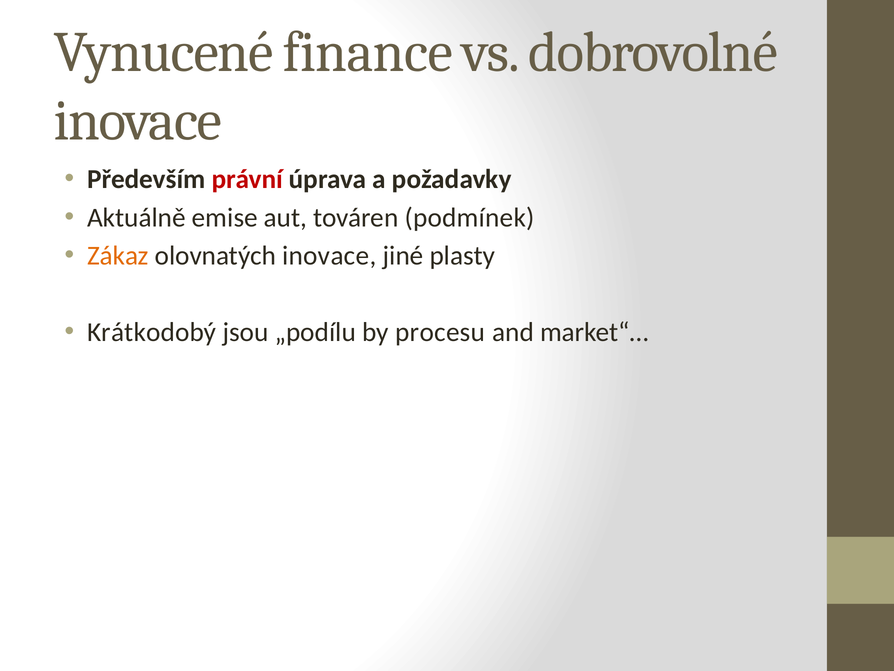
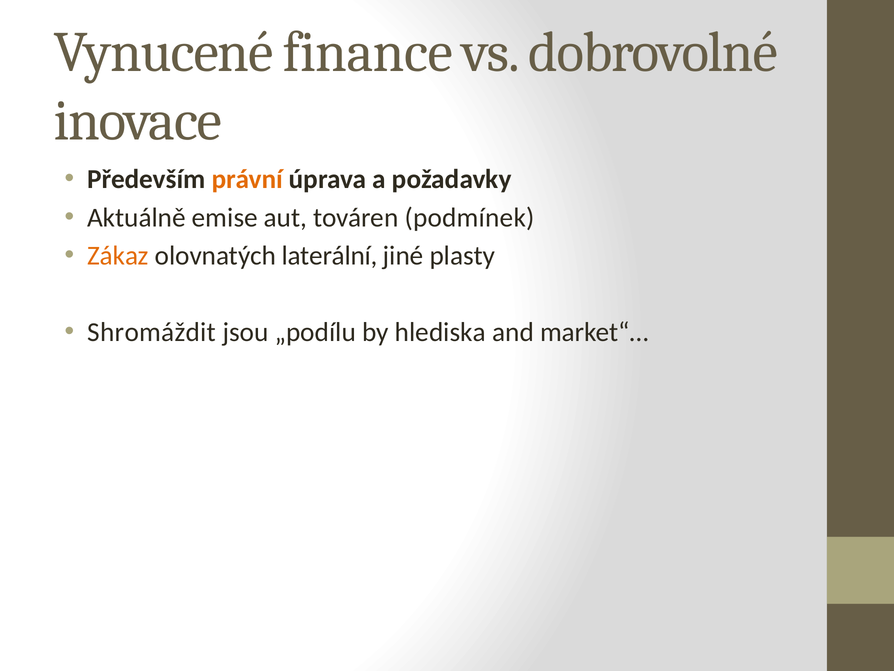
právní colour: red -> orange (247, 179)
olovnatých inovace: inovace -> laterální (330, 256)
Krátkodobý: Krátkodobý -> Shromáždit (152, 332)
procesu: procesu -> hlediska (440, 332)
